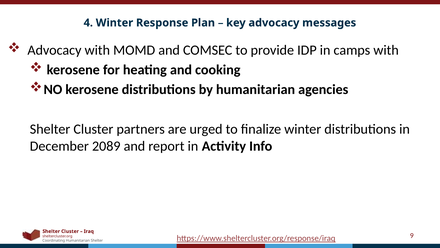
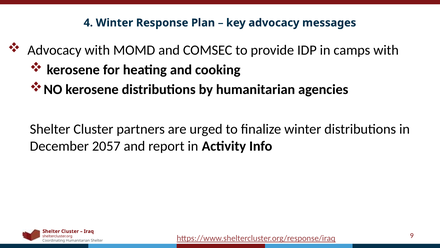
2089: 2089 -> 2057 (106, 146)
